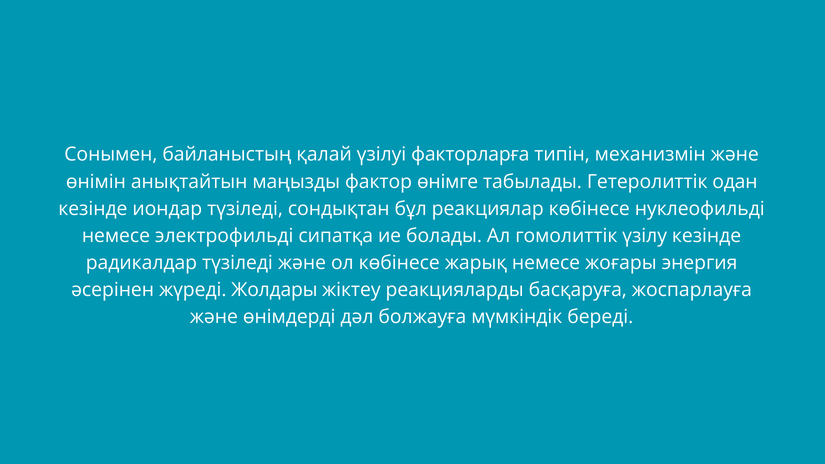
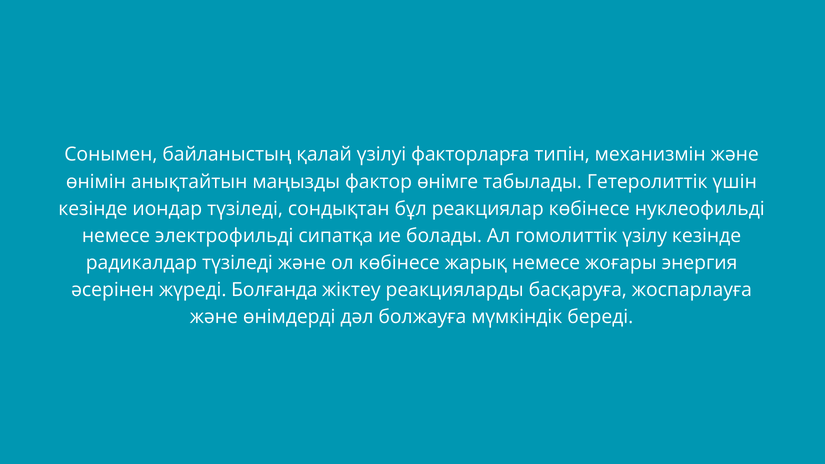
одан: одан -> үшін (735, 182)
Жолдары: Жолдары -> Болғанда (274, 290)
